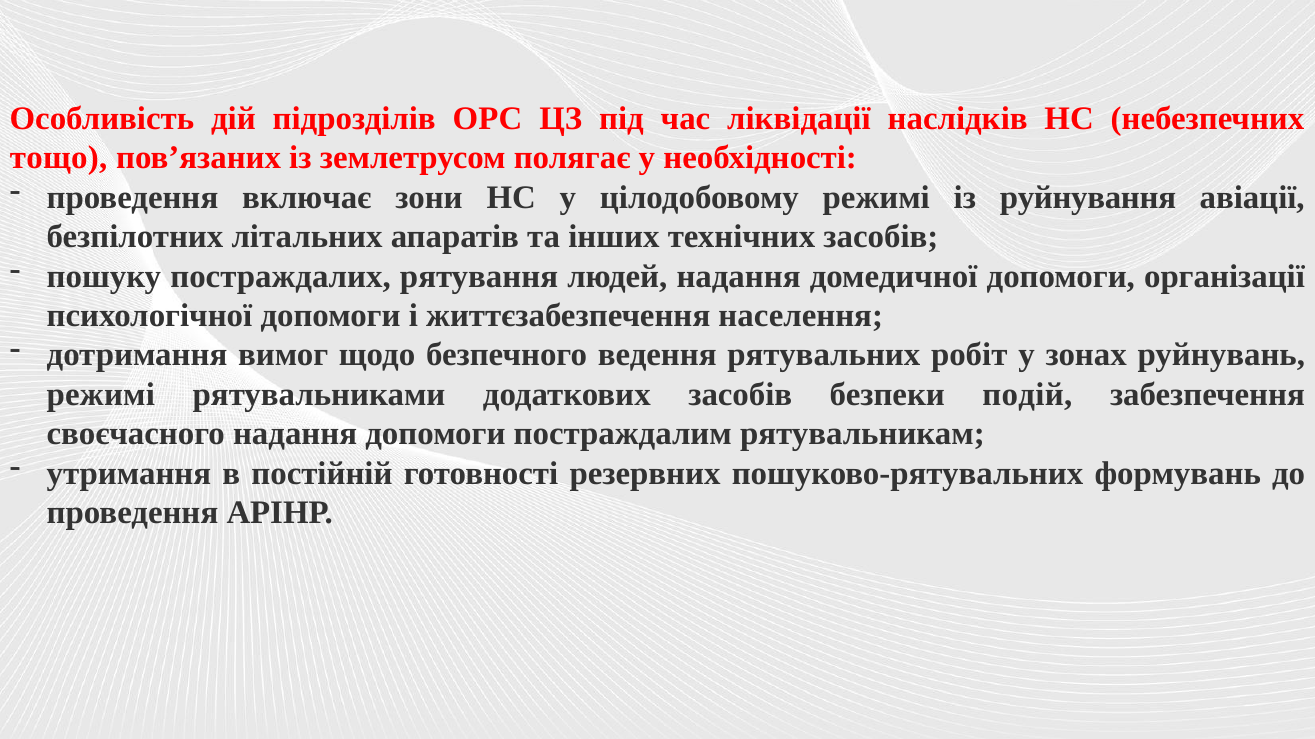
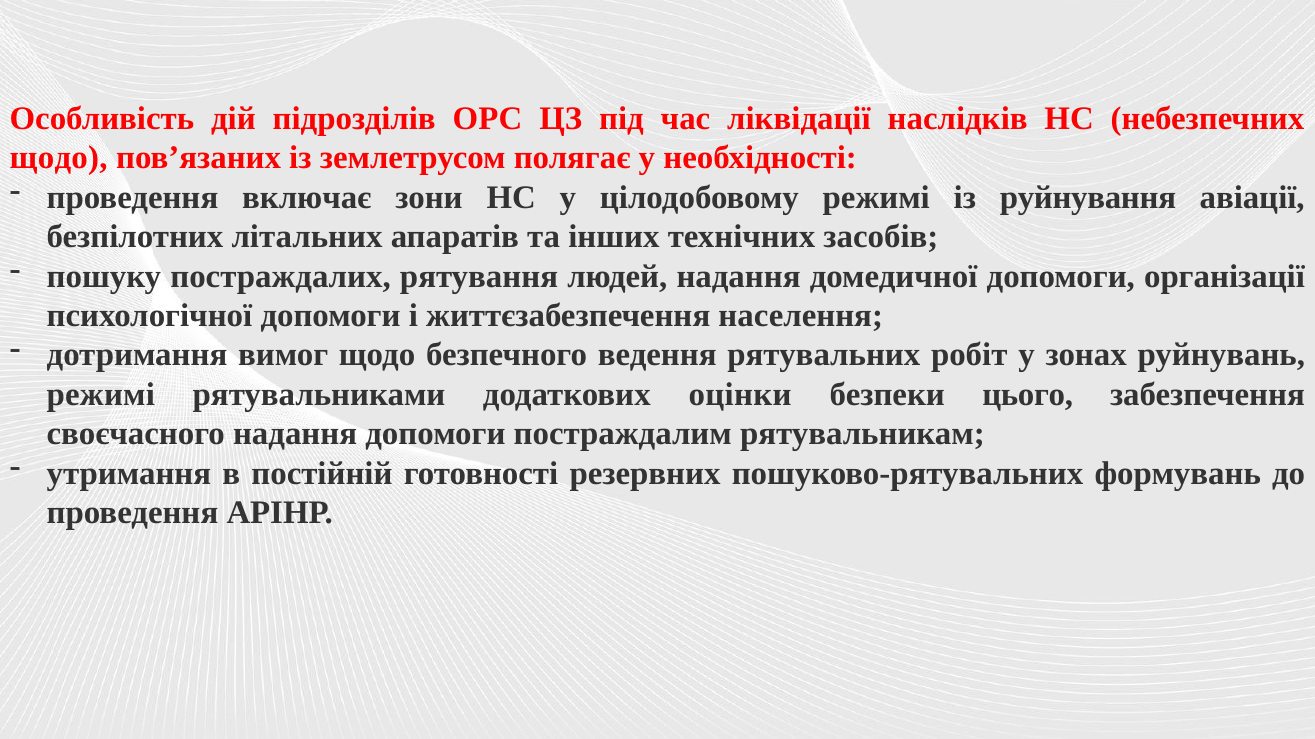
тощо: тощо -> щодо (59, 158)
додаткових засобів: засобів -> оцінки (740, 395)
подій: подій -> цього (1028, 395)
